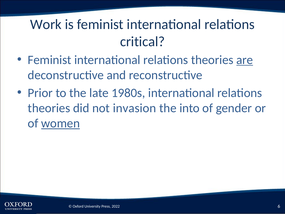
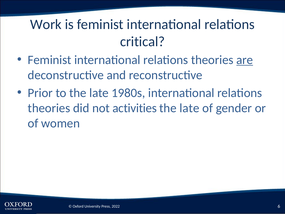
invasion: invasion -> activities (135, 108)
into: into -> late (189, 108)
women underline: present -> none (61, 123)
